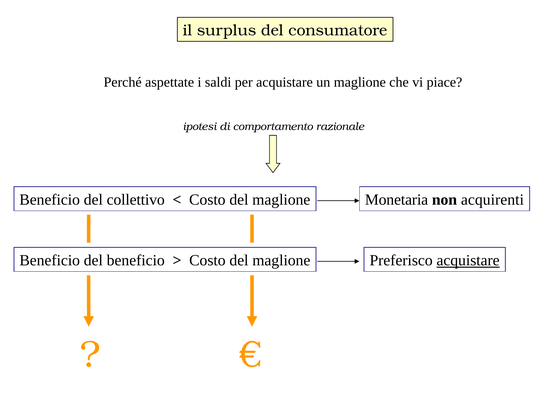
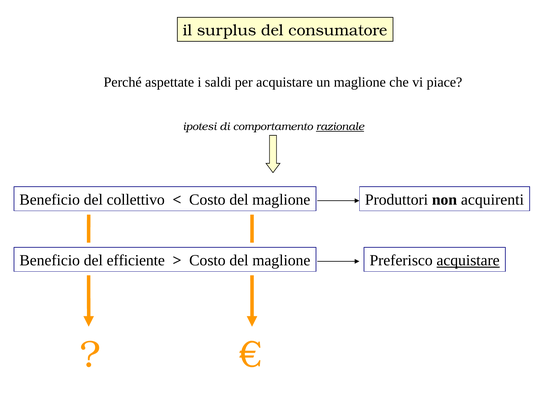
razionale underline: none -> present (340, 127)
Monetaria: Monetaria -> Produttori (396, 200)
del beneficio: beneficio -> efficiente (136, 261)
